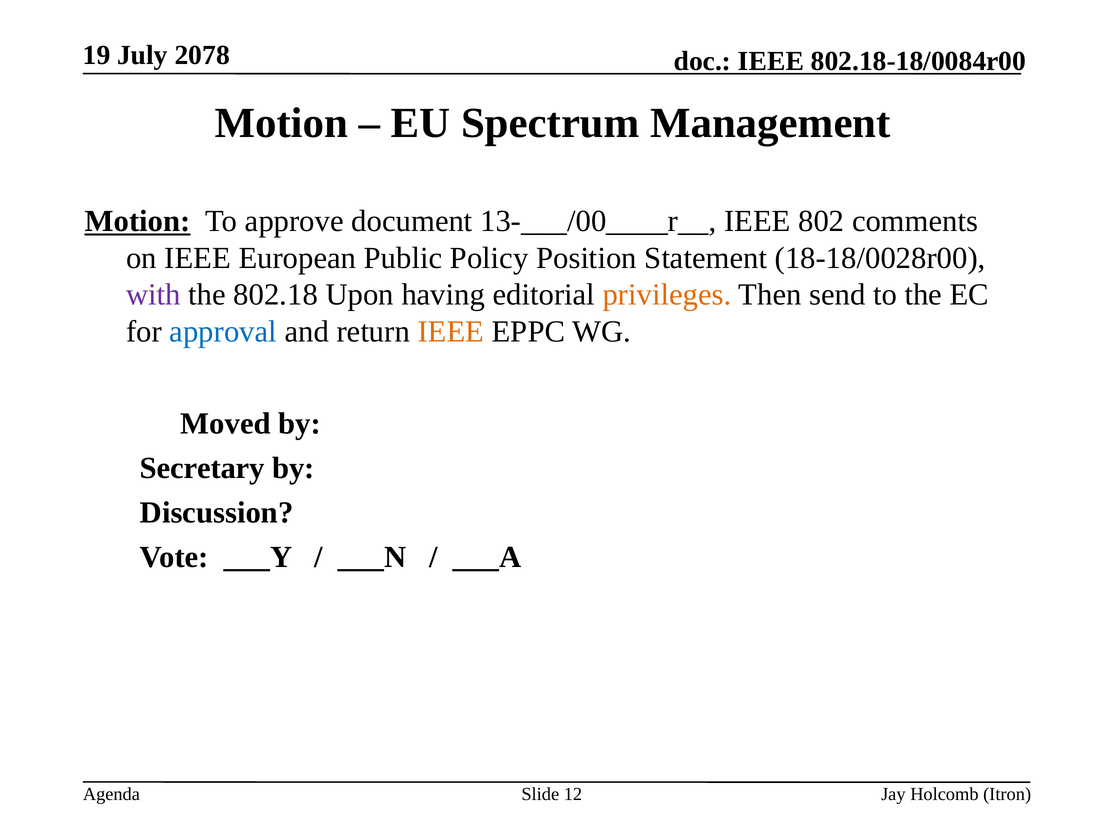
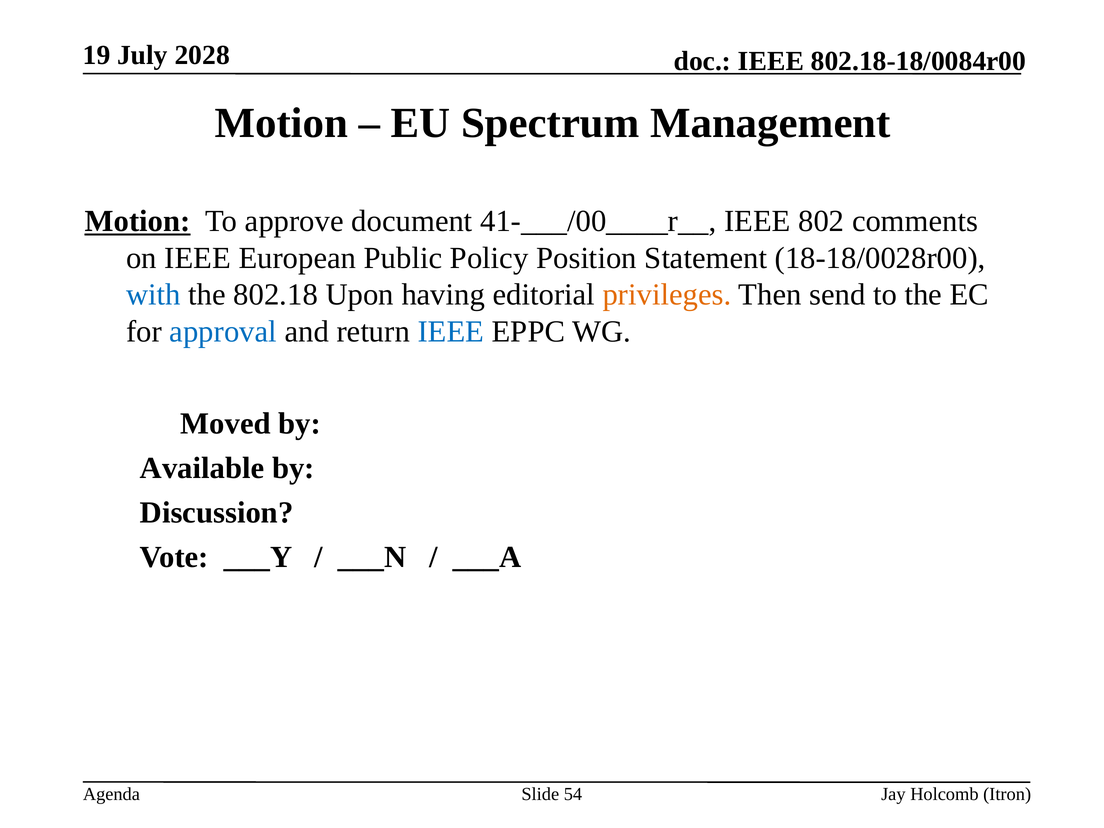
2078: 2078 -> 2028 (202, 55)
13-___/00____r__: 13-___/00____r__ -> 41-___/00____r__ (598, 221)
with colour: purple -> blue (153, 295)
IEEE colour: orange -> blue (451, 332)
Secretary: Secretary -> Available (202, 468)
12: 12 -> 54 (573, 794)
